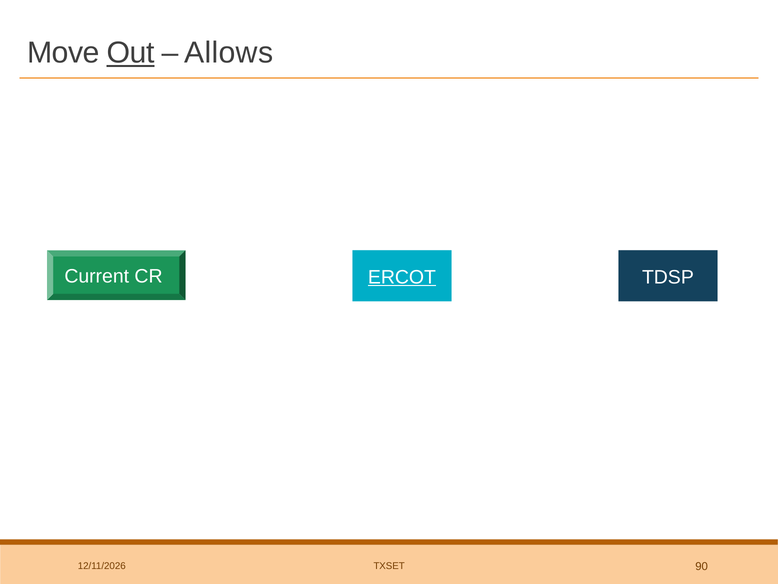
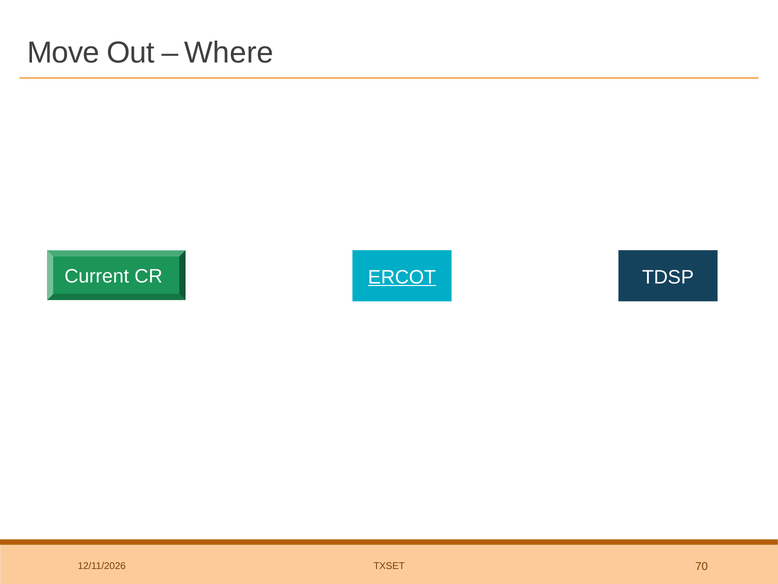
Out underline: present -> none (131, 53)
Allows: Allows -> Where (229, 53)
90: 90 -> 70 (702, 566)
